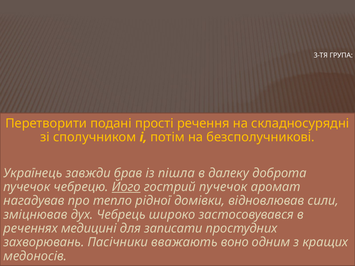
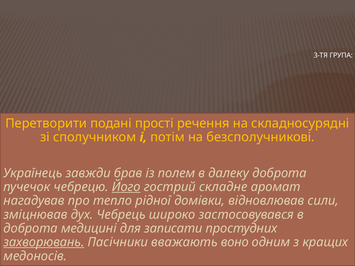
пішла: пішла -> полем (177, 173)
гострий пучечок: пучечок -> складне (223, 187)
реченнях: реченнях -> доброта (31, 229)
захворювань underline: none -> present (44, 242)
